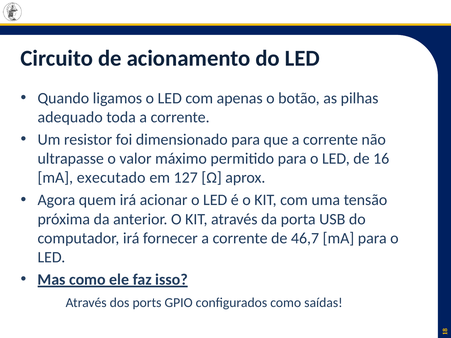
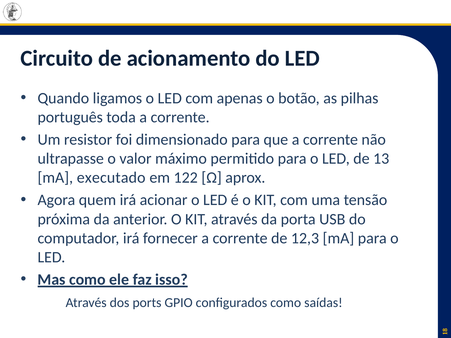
adequado: adequado -> português (70, 117)
16: 16 -> 13 (381, 159)
127: 127 -> 122 (186, 178)
46,7: 46,7 -> 12,3 (305, 238)
